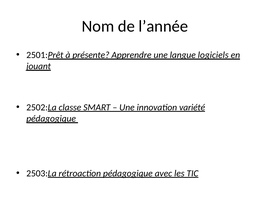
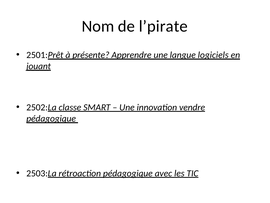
l’année: l’année -> l’pirate (163, 26)
variété: variété -> vendre (192, 107)
